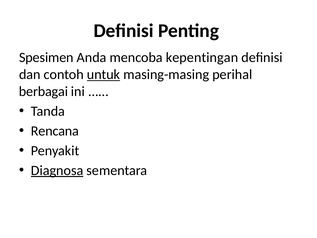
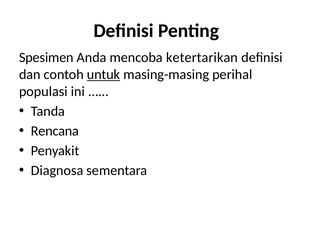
kepentingan: kepentingan -> ketertarikan (202, 58)
berbagai: berbagai -> populasi (43, 91)
Diagnosa underline: present -> none (57, 170)
